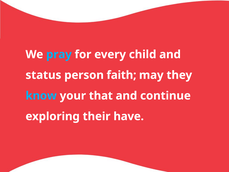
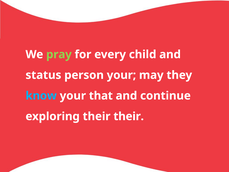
pray colour: light blue -> light green (59, 54)
person faith: faith -> your (121, 75)
their have: have -> their (129, 116)
